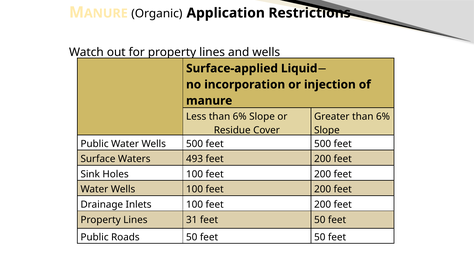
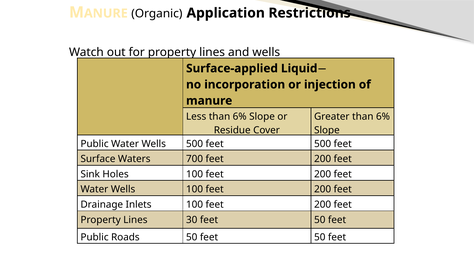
493: 493 -> 700 (195, 159)
31: 31 -> 30 (192, 220)
